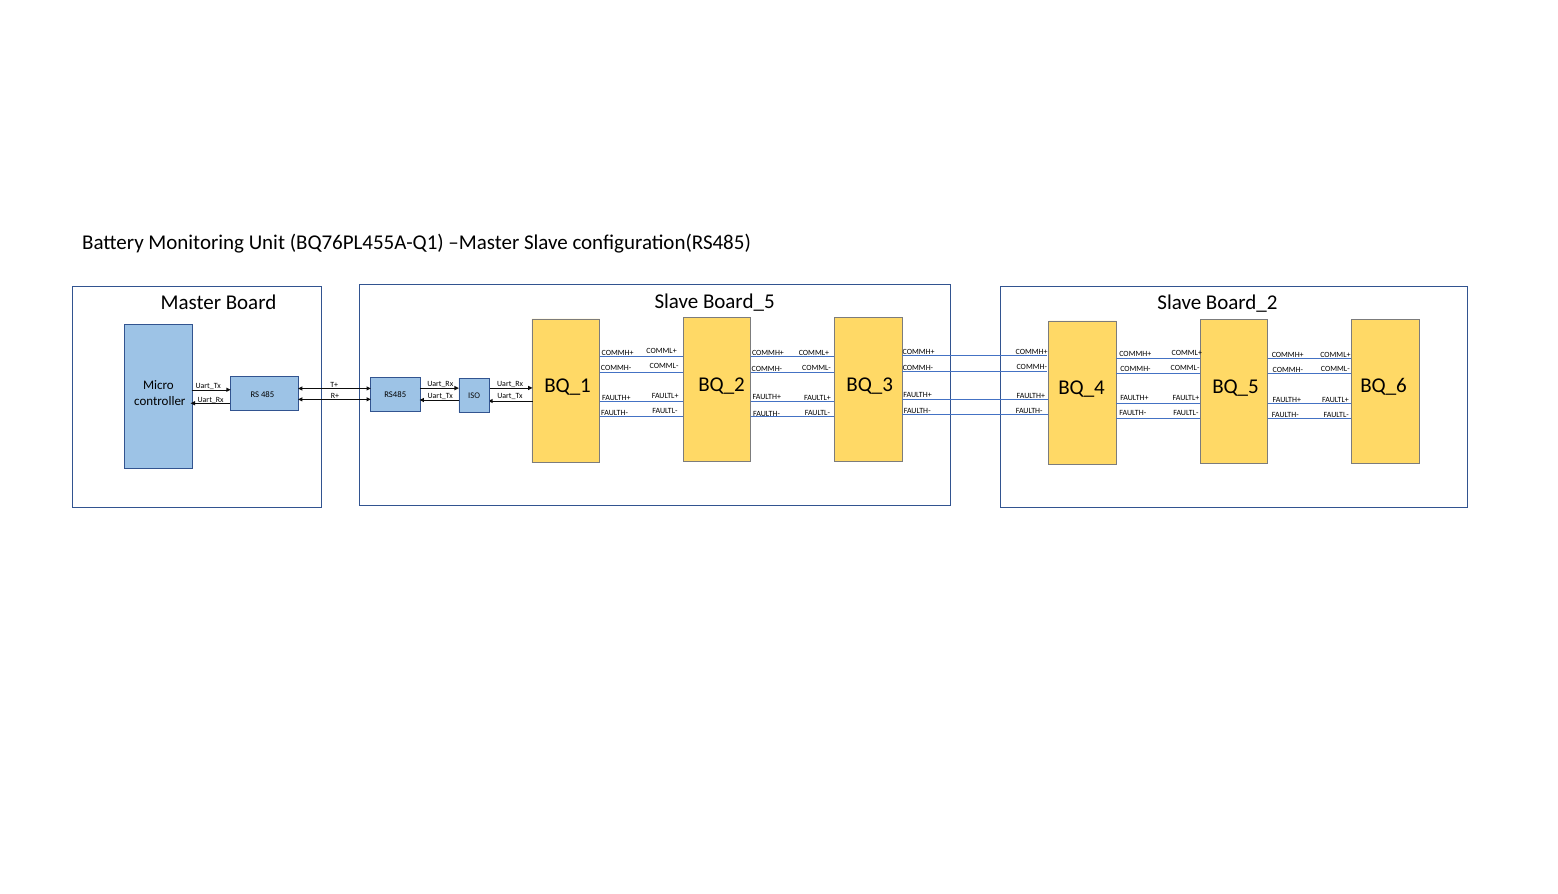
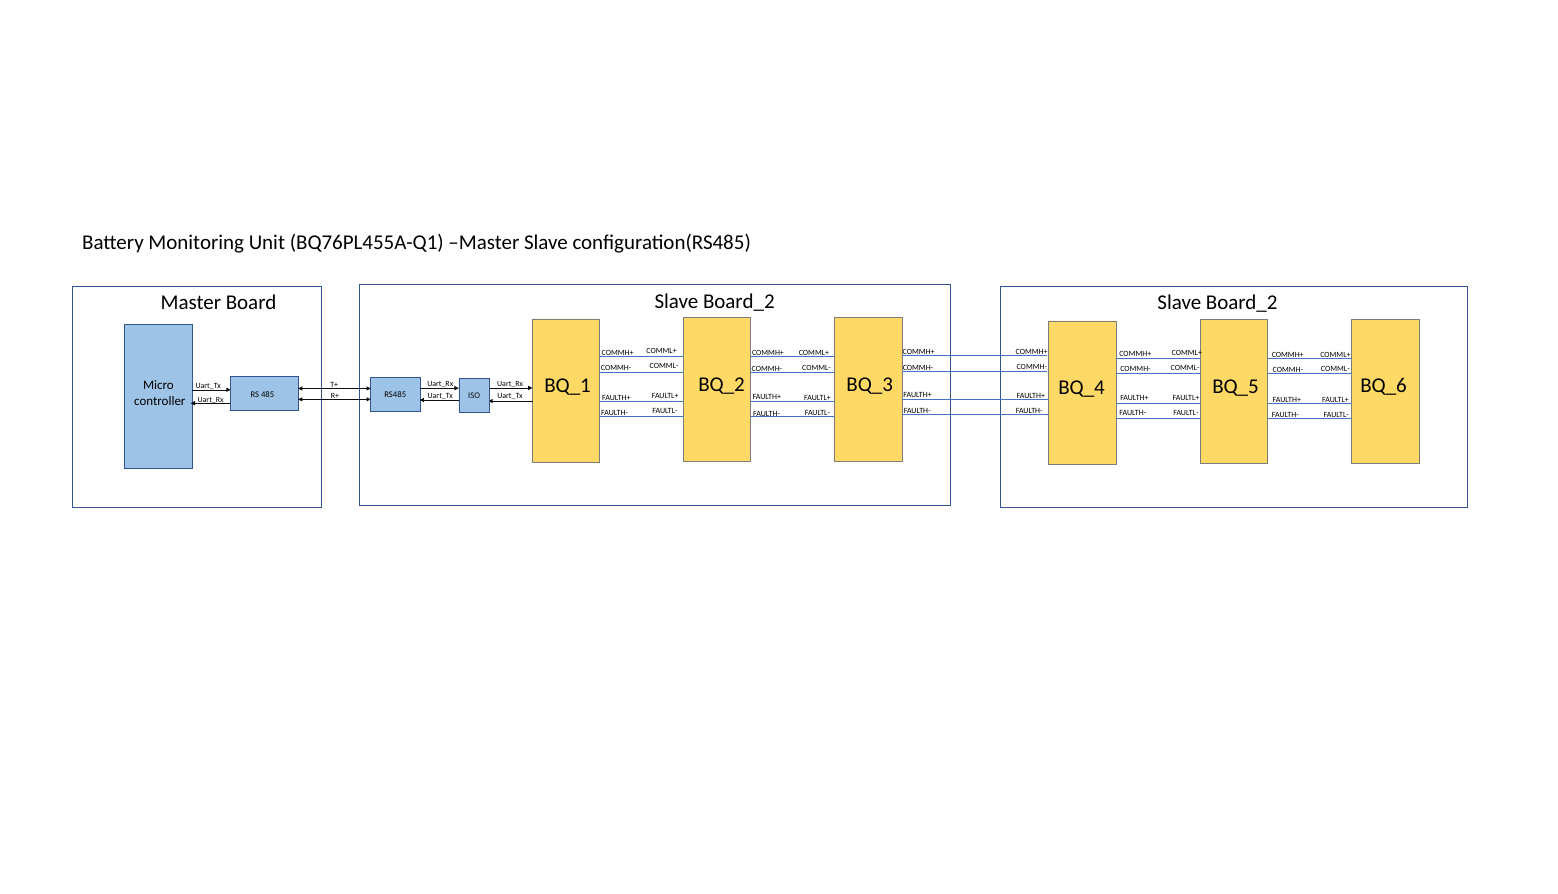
Board_5: Board_5 -> Board_2 (739, 301)
